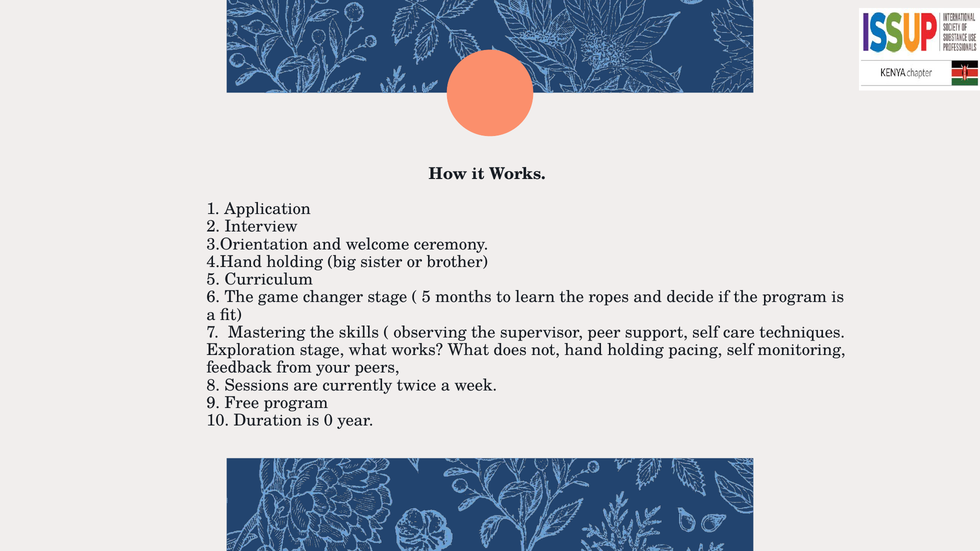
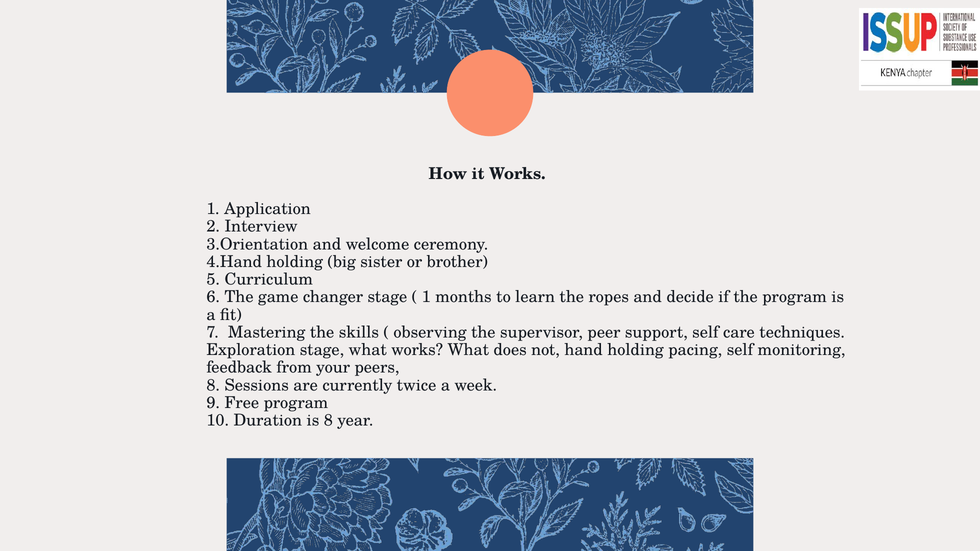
5: 5 -> 1 (426, 297)
is 0: 0 -> 8 (328, 421)
